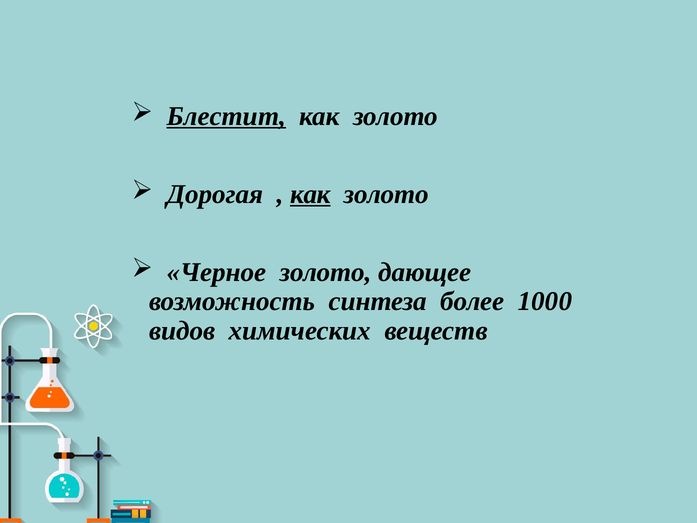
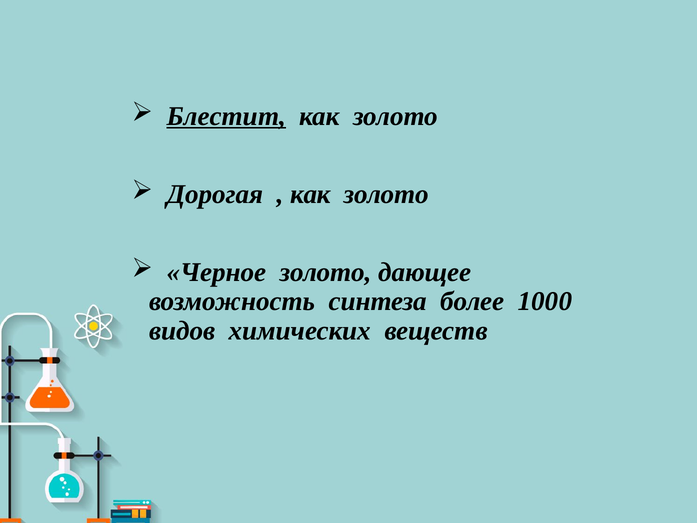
как underline: present -> none (310, 194)
